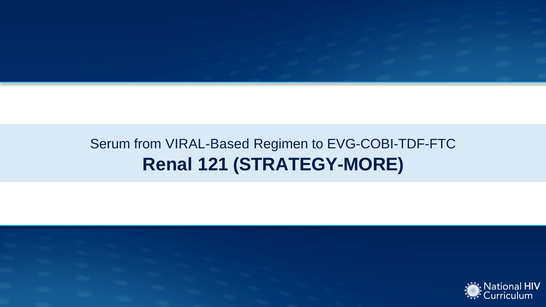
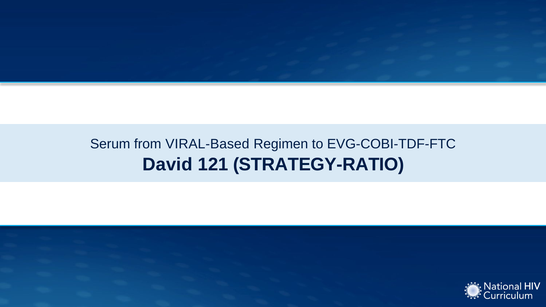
Renal: Renal -> David (168, 164)
STRATEGY-MORE: STRATEGY-MORE -> STRATEGY-RATIO (319, 164)
